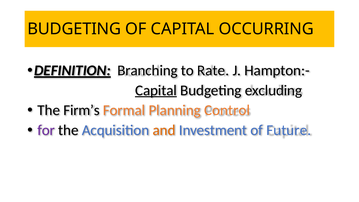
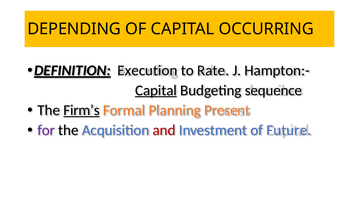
BUDGETING: BUDGETING -> DEPENDING (74, 29)
Branching: Branching -> Execution (147, 70)
excluding: excluding -> sequence (273, 90)
Firm’s underline: none -> present (82, 110)
Control: Control -> Present (227, 110)
and colour: orange -> red (164, 130)
